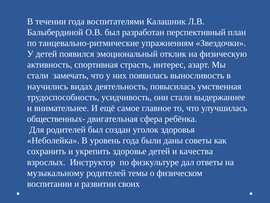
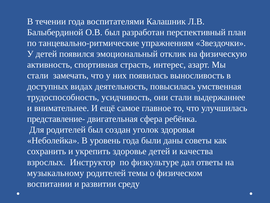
научились: научились -> доступных (48, 86)
общественных-: общественных- -> представление- (56, 119)
своих: своих -> среду (129, 183)
